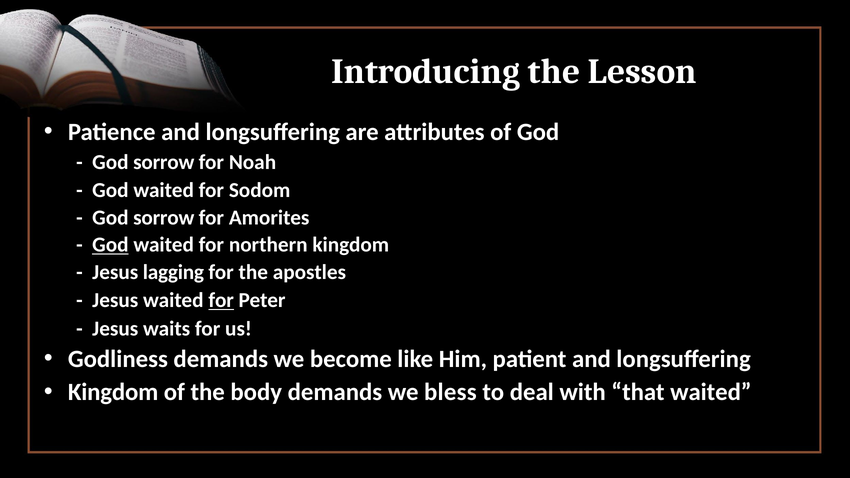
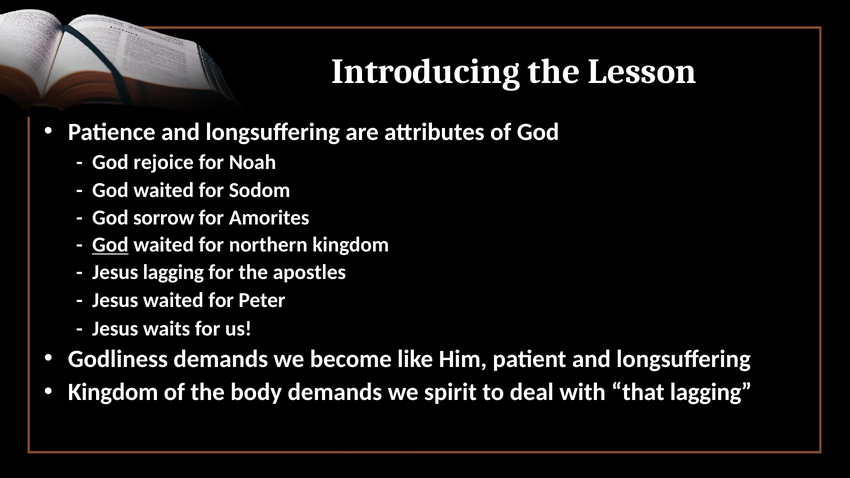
sorrow: sorrow -> rejoice (164, 162)
for underline: present -> none (221, 300)
bless: bless -> spirit (450, 392)
that waited: waited -> lagging (711, 392)
